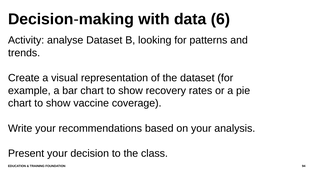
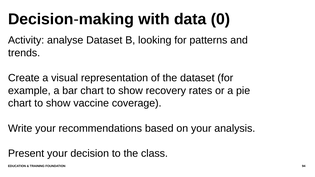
6: 6 -> 0 (220, 19)
